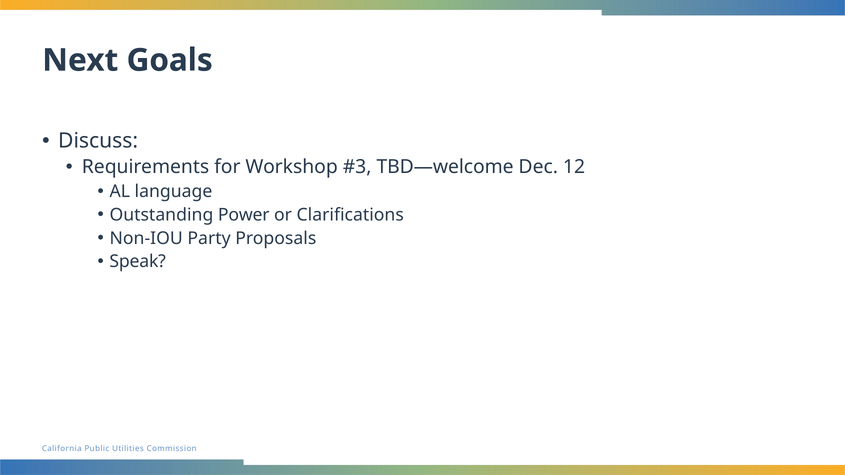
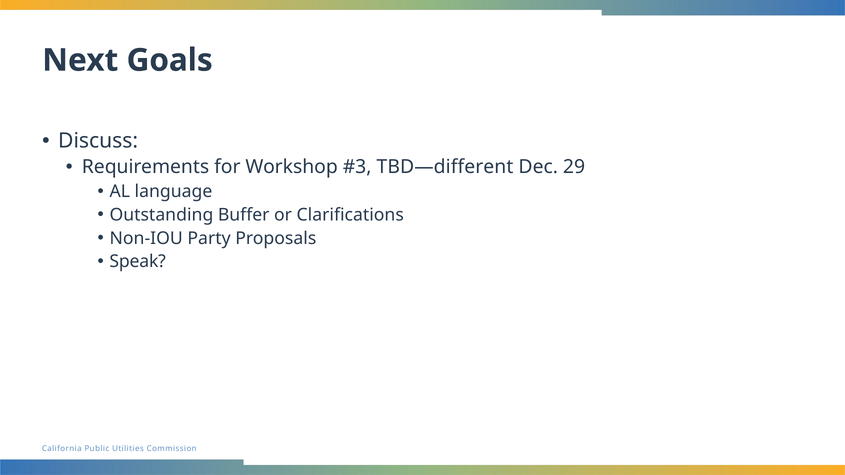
TBD—welcome: TBD—welcome -> TBD—different (445, 167)
12: 12 -> 29 (574, 167)
Power: Power -> Buffer (244, 215)
